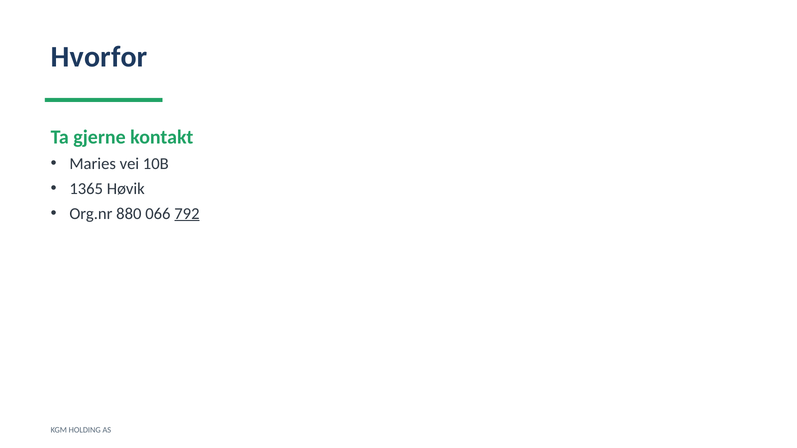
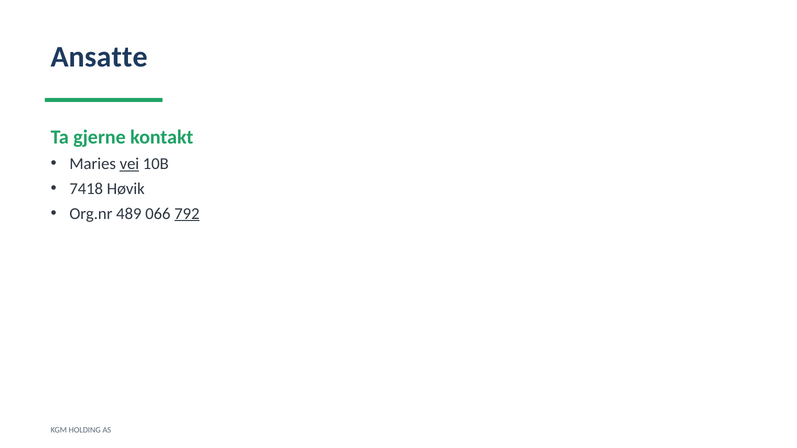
Hvorfor: Hvorfor -> Ansatte (99, 57)
vei underline: none -> present (129, 164)
1365: 1365 -> 7418 (86, 189)
880: 880 -> 489 (129, 214)
